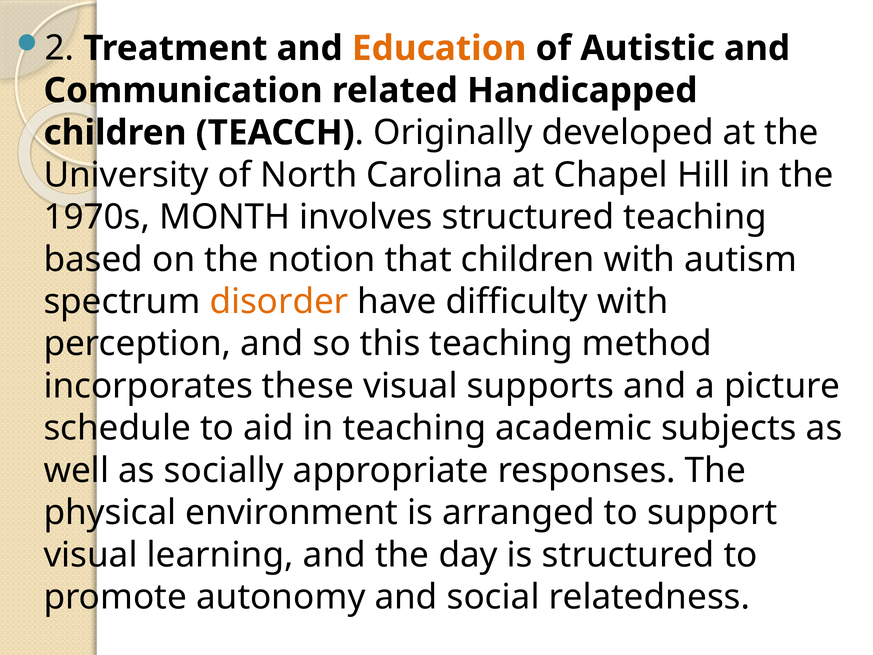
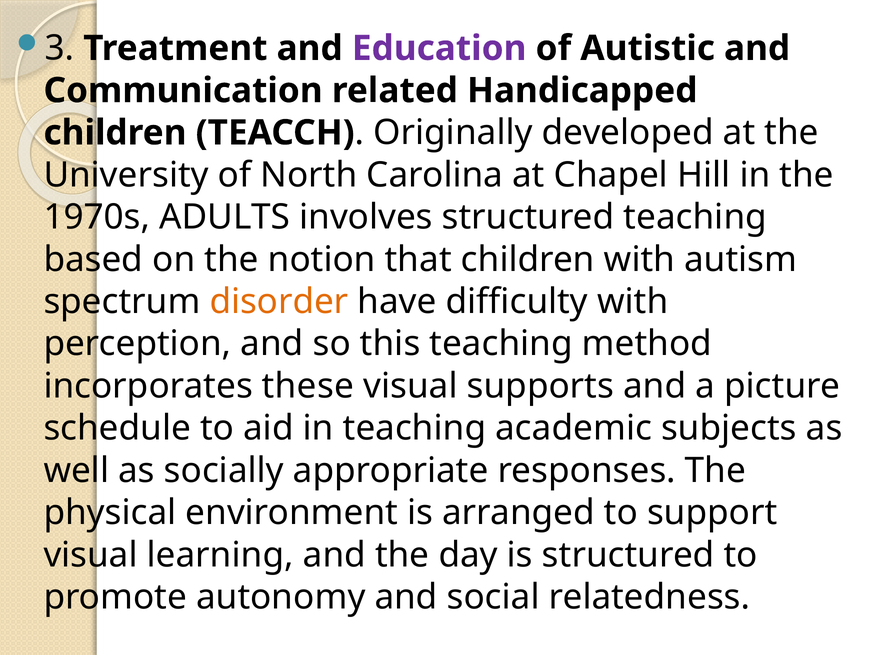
2: 2 -> 3 (59, 48)
Education colour: orange -> purple (439, 48)
MONTH: MONTH -> ADULTS (225, 217)
